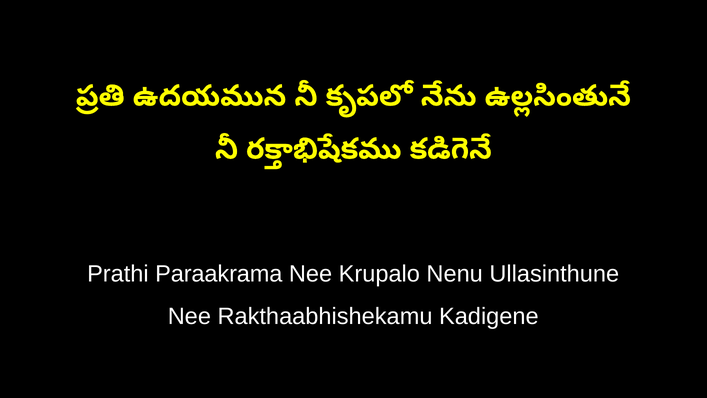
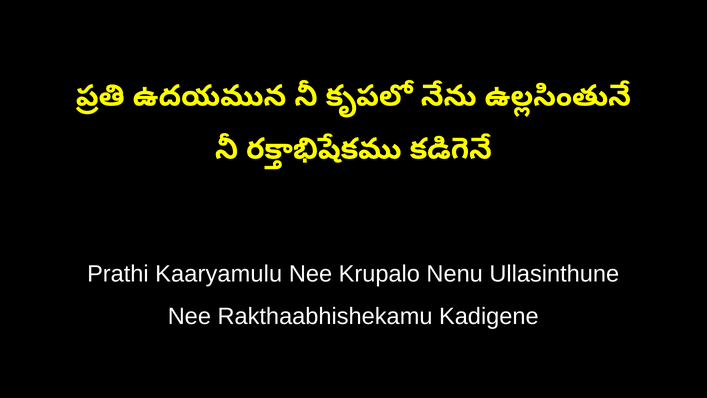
Paraakrama: Paraakrama -> Kaaryamulu (219, 274)
